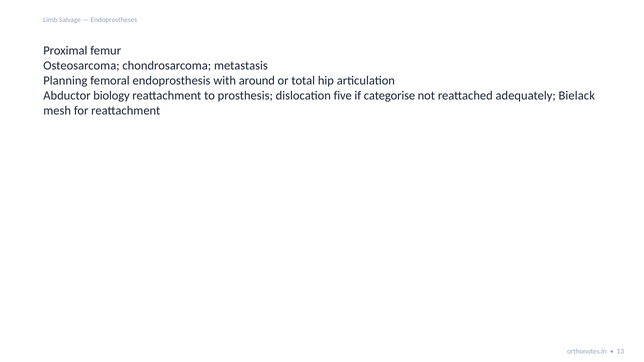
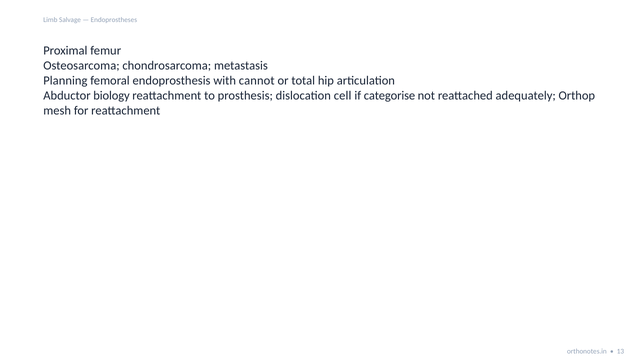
around: around -> cannot (257, 81)
five: five -> cell (343, 96)
Bielack: Bielack -> Orthop (577, 96)
